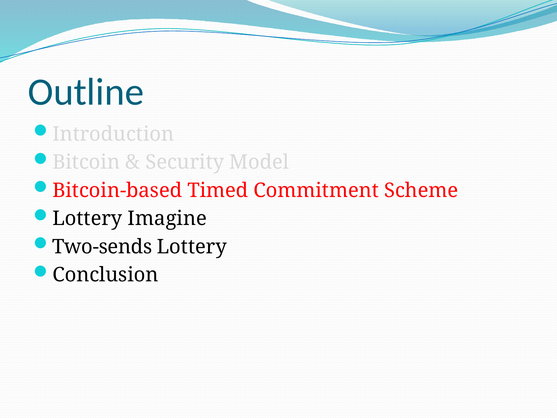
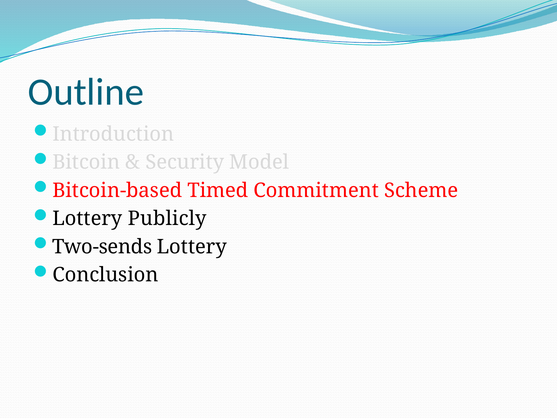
Imagine: Imagine -> Publicly (167, 219)
